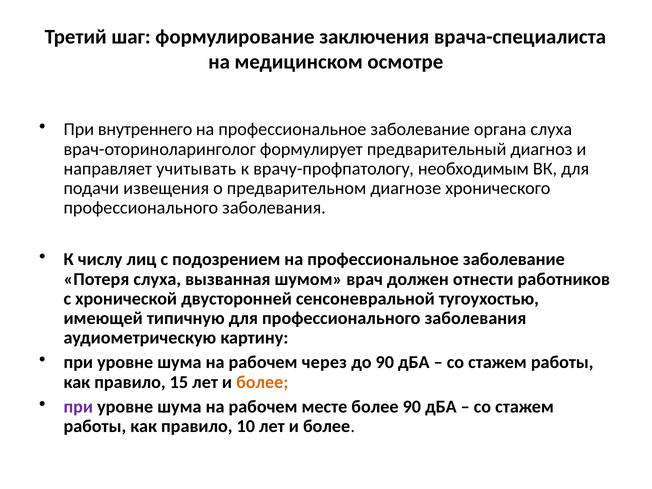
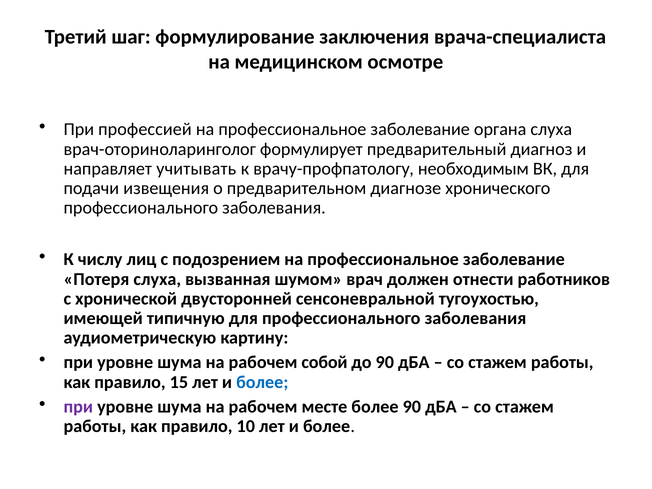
внутреннего: внутреннего -> профессией (145, 130)
через: через -> собой (324, 362)
более colour: orange -> blue (262, 382)
